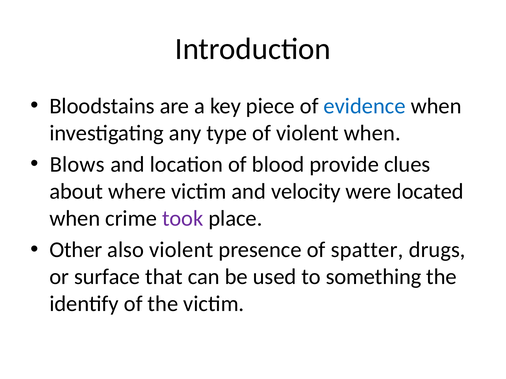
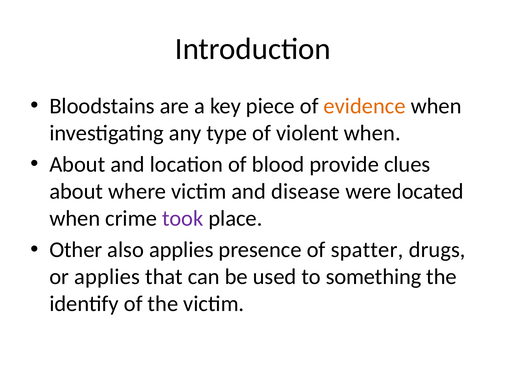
evidence colour: blue -> orange (365, 106)
Blows: Blows -> About (77, 165)
velocity: velocity -> disease (306, 192)
also violent: violent -> applies (181, 250)
or surface: surface -> applies (107, 277)
